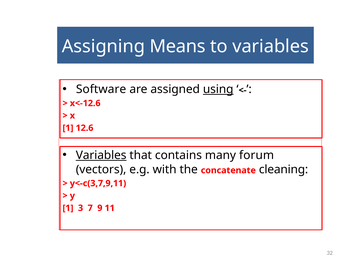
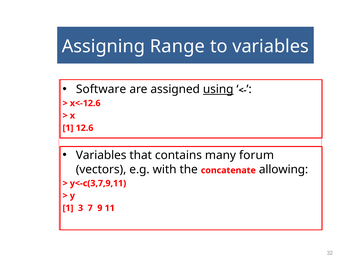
Means: Means -> Range (177, 47)
Variables underline: present -> none (101, 156)
cleaning: cleaning -> allowing (284, 170)
